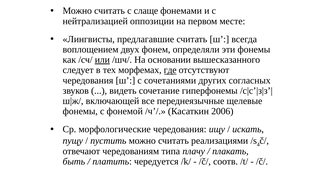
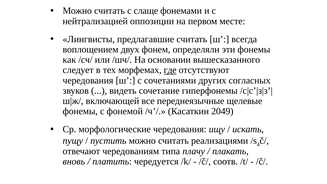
или underline: present -> none (102, 60)
2006: 2006 -> 2049 (222, 111)
быть: быть -> вновь (74, 162)
